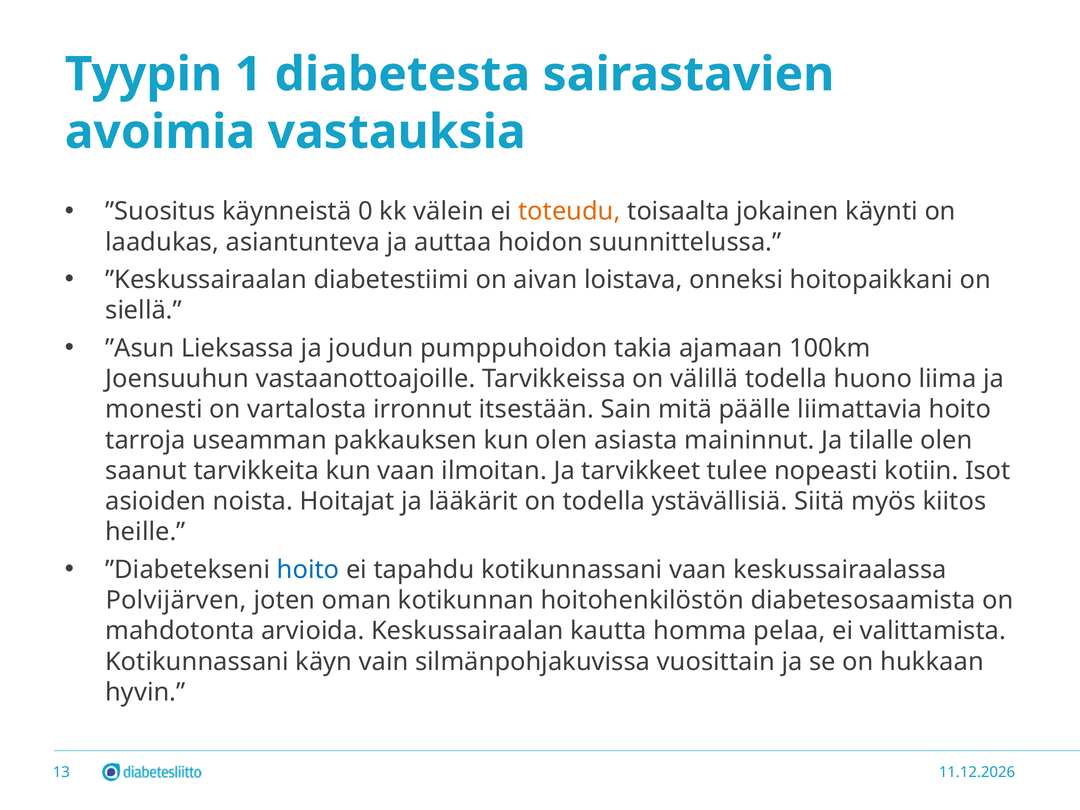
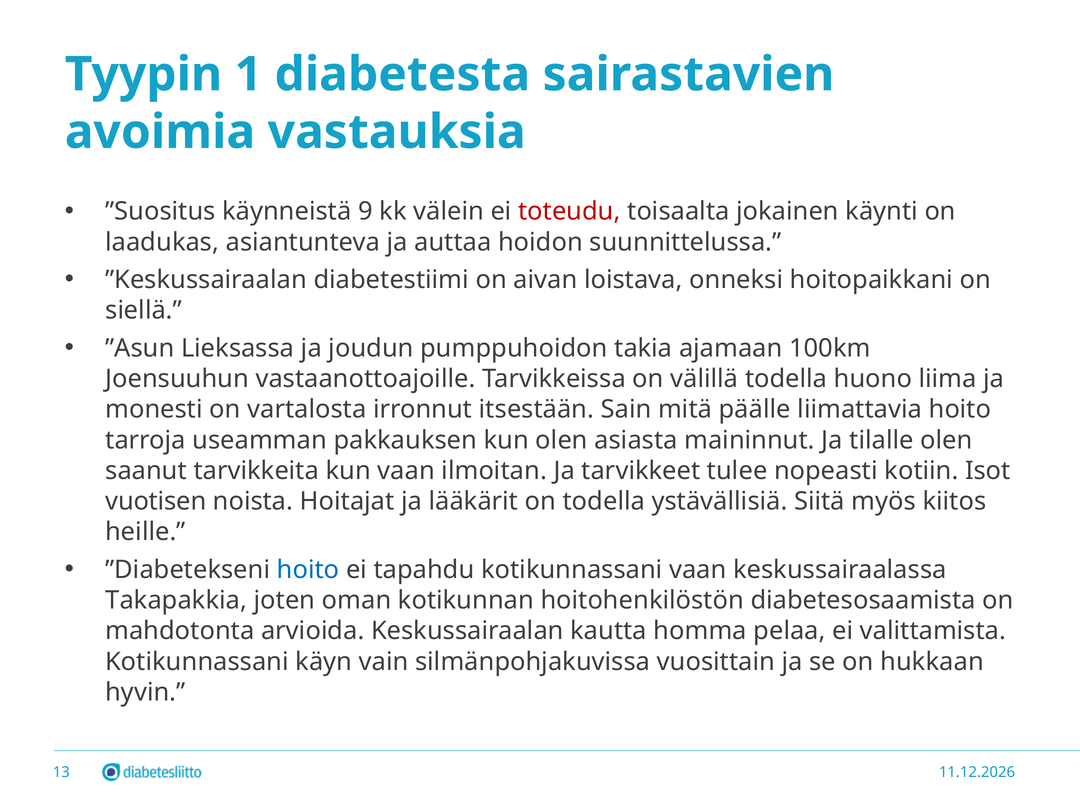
0: 0 -> 9 (366, 211)
toteudu colour: orange -> red (569, 211)
asioiden: asioiden -> vuotisen (156, 501)
Polvijärven: Polvijärven -> Takapakkia (176, 600)
